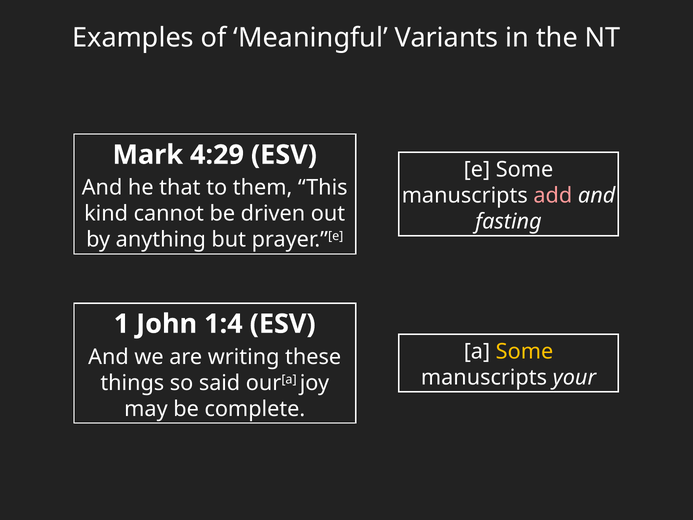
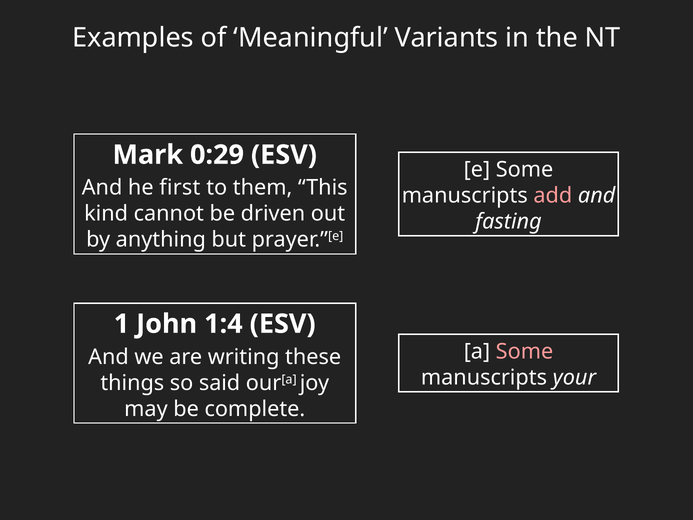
4:29: 4:29 -> 0:29 (217, 155)
that: that -> first (180, 188)
Some colour: yellow -> pink (524, 351)
